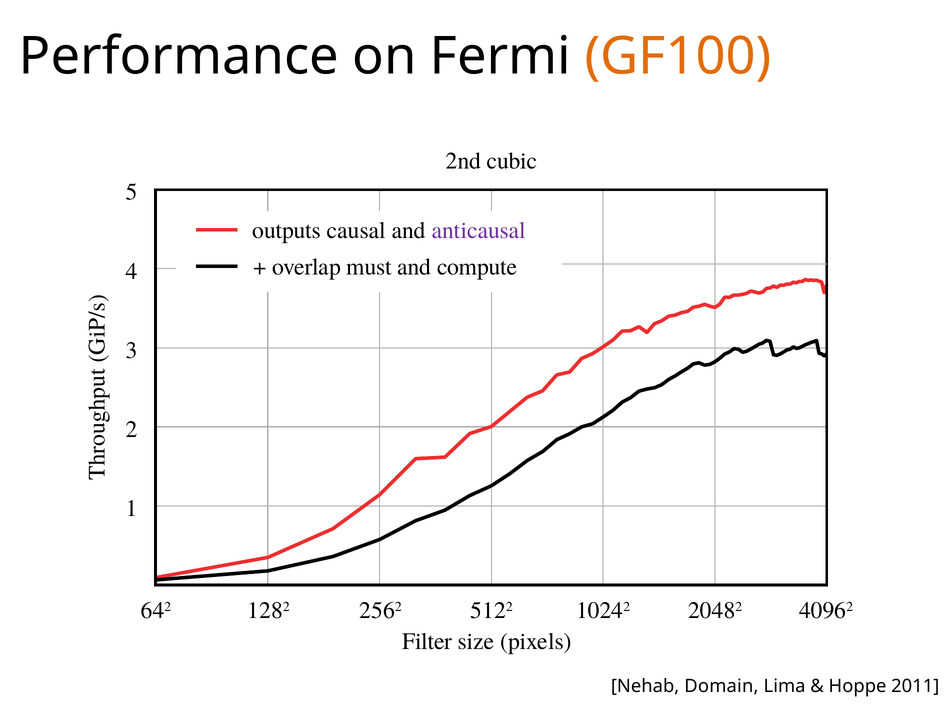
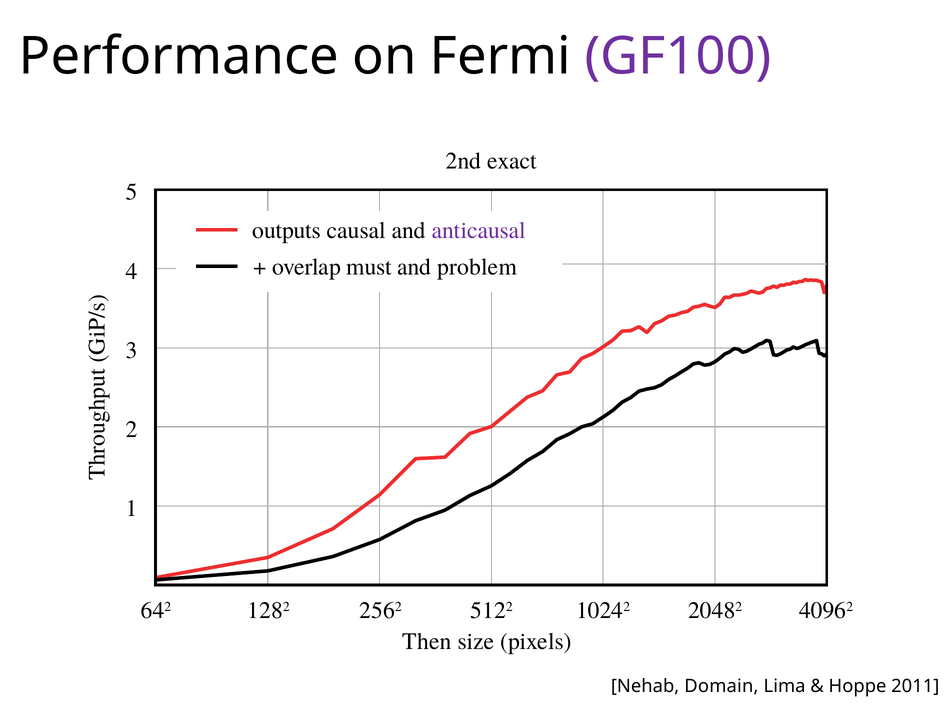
GF100 colour: orange -> purple (678, 56)
cubic: cubic -> exact (512, 161)
compute: compute -> problem (477, 267)
Filter: Filter -> Then (427, 641)
